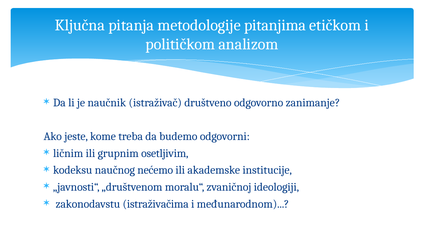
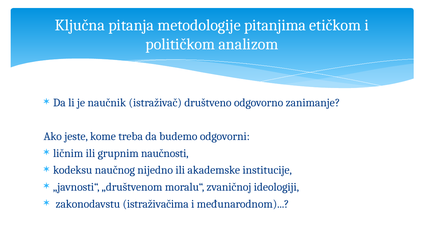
osetljivim: osetljivim -> naučnosti (165, 153)
nećemo: nećemo -> nijedno (155, 170)
